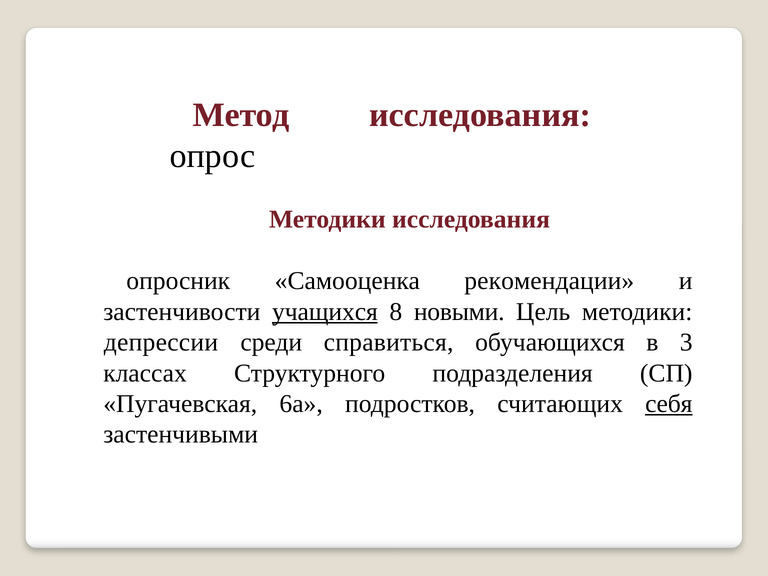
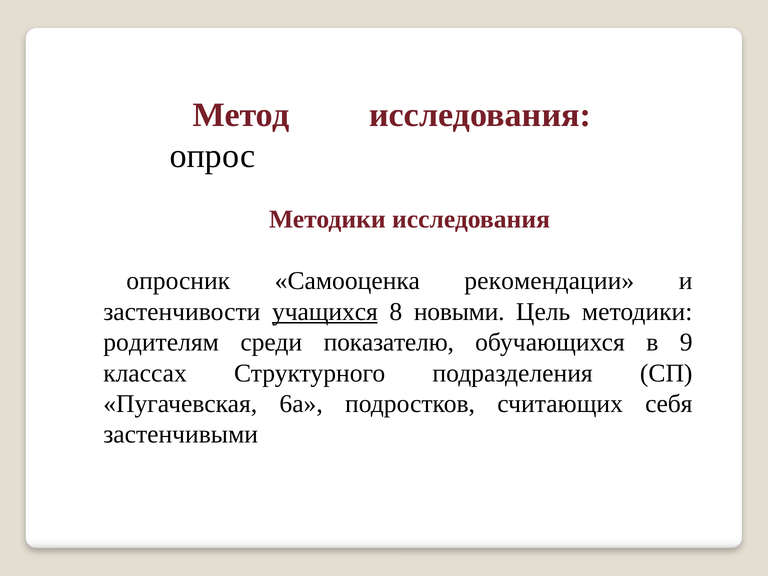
депрессии: депрессии -> родителям (161, 342)
справиться: справиться -> показателю (389, 342)
3: 3 -> 9 (686, 342)
себя underline: present -> none (669, 404)
